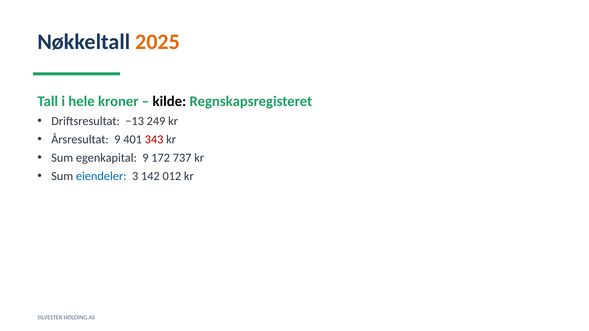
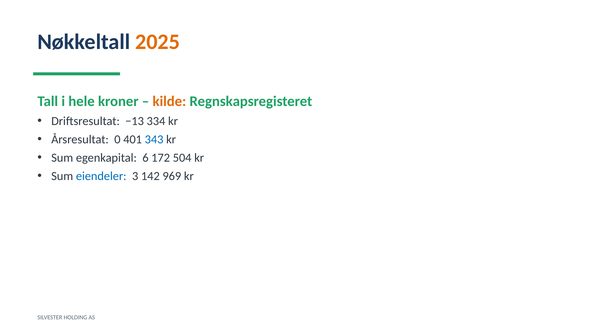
kilde colour: black -> orange (169, 101)
249: 249 -> 334 (156, 121)
Årsresultat 9: 9 -> 0 (117, 140)
343 colour: red -> blue (154, 140)
egenkapital 9: 9 -> 6 (145, 158)
737: 737 -> 504 (182, 158)
012: 012 -> 969 (172, 176)
